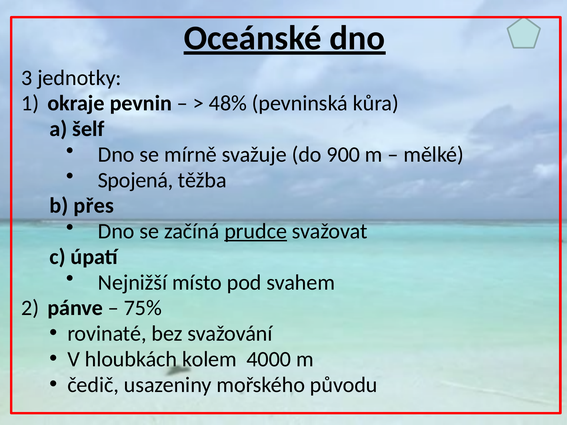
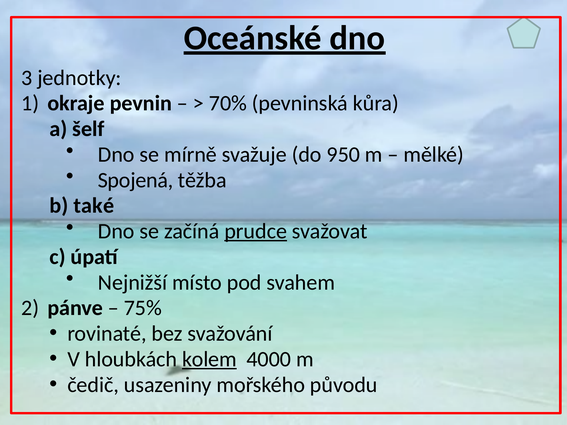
48%: 48% -> 70% (228, 103)
900: 900 -> 950 (343, 155)
přes: přes -> také (94, 206)
kolem underline: none -> present (209, 359)
